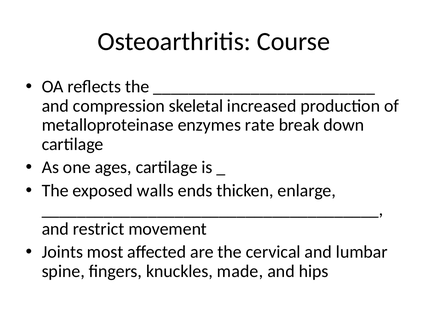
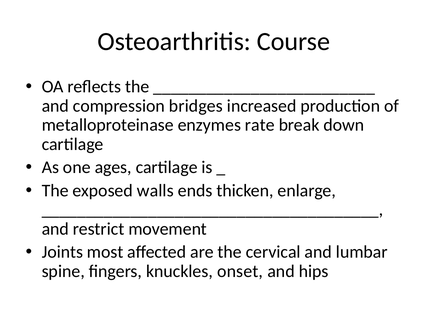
skeletal: skeletal -> bridges (196, 106)
made: made -> onset (240, 271)
